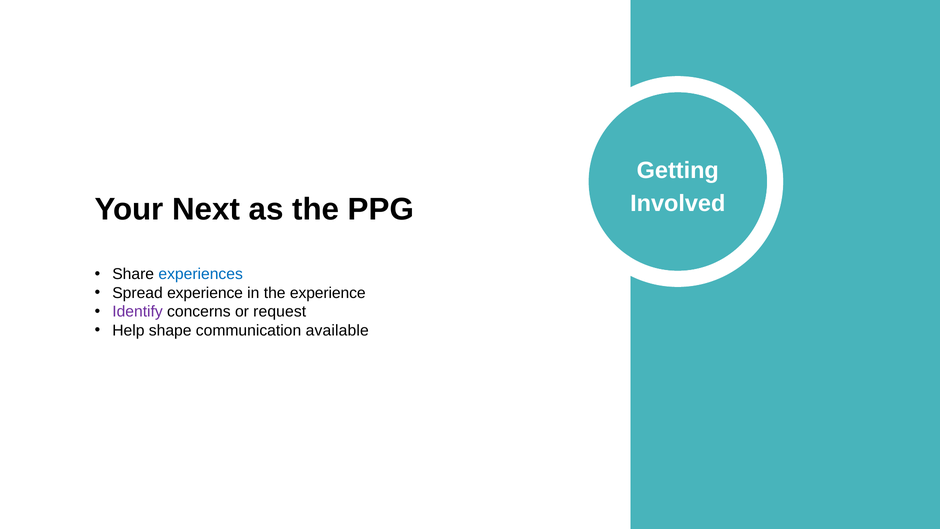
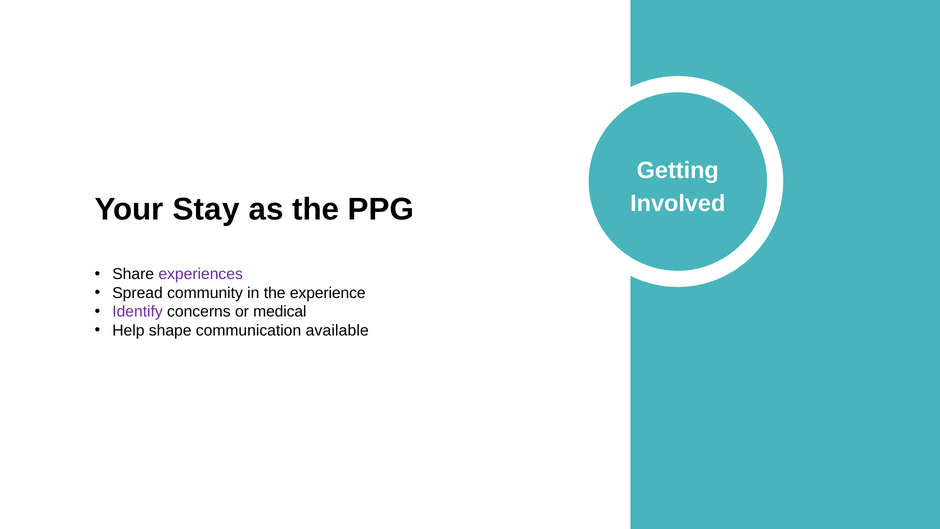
Next: Next -> Stay (206, 209)
experiences colour: blue -> purple (201, 274)
Spread experience: experience -> community (205, 293)
request: request -> medical (280, 312)
